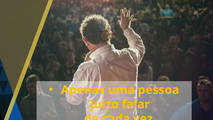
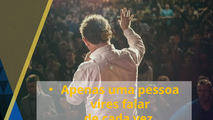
juízo: juízo -> vires (105, 104)
